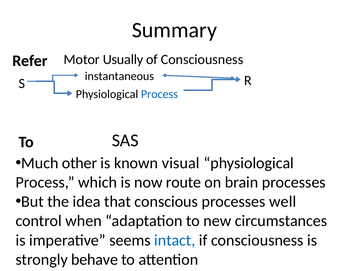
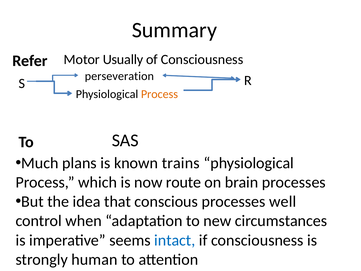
instantaneous: instantaneous -> perseveration (119, 76)
Process colour: blue -> orange (159, 94)
other: other -> plans (79, 163)
visual: visual -> trains (181, 163)
behave: behave -> human (94, 259)
